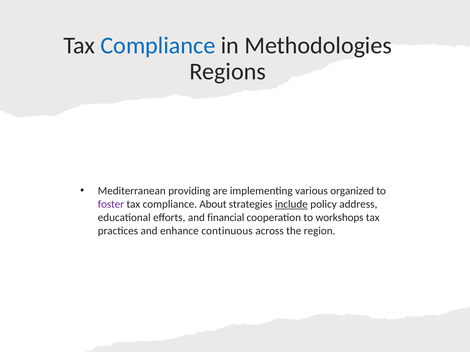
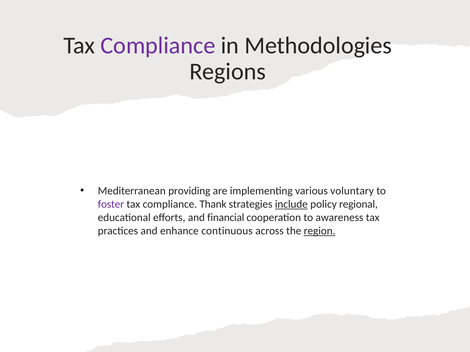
Compliance colour: blue -> purple (158, 46)
organized: organized -> voluntary (352, 191)
About: About -> Thank (213, 204)
address: address -> regional (358, 204)
workshops: workshops -> awareness (339, 218)
region underline: none -> present (320, 231)
